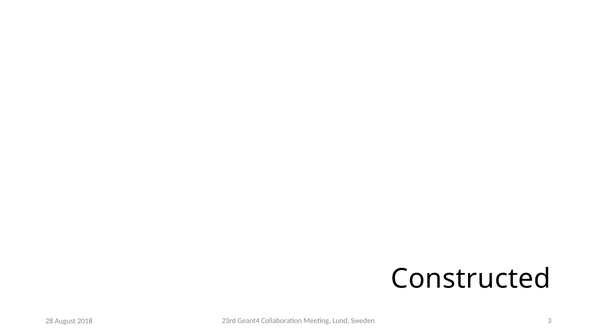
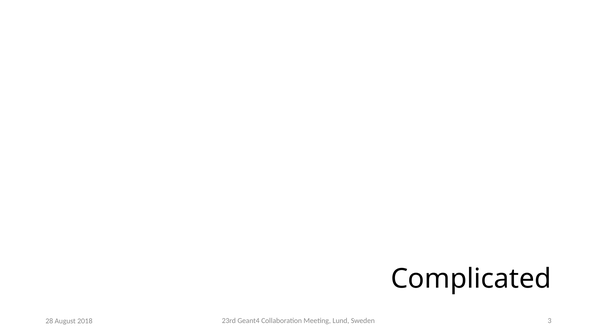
Constructed: Constructed -> Complicated (471, 279)
